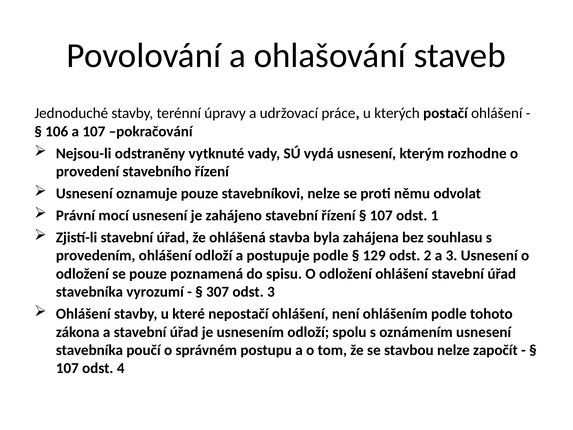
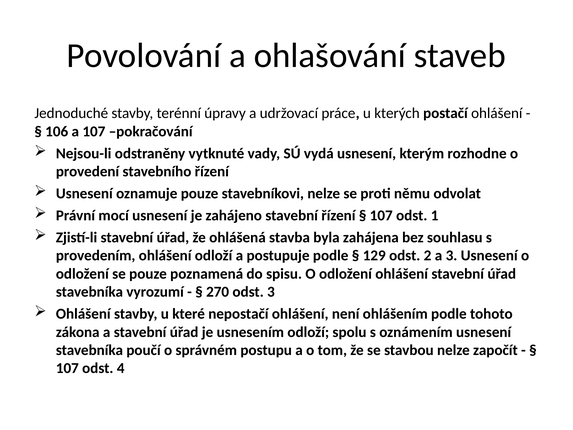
307: 307 -> 270 (218, 292)
